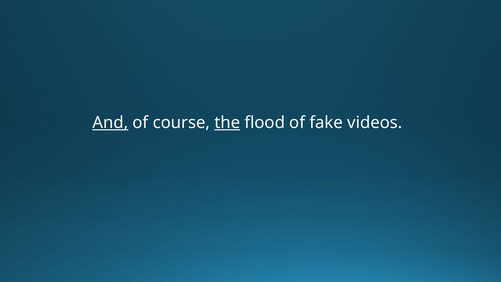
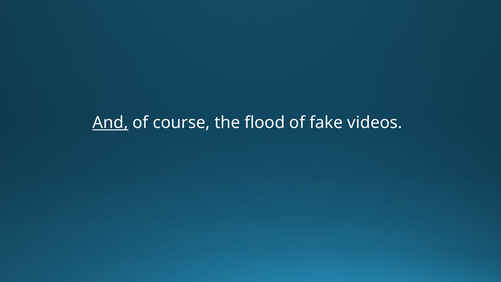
the underline: present -> none (227, 123)
